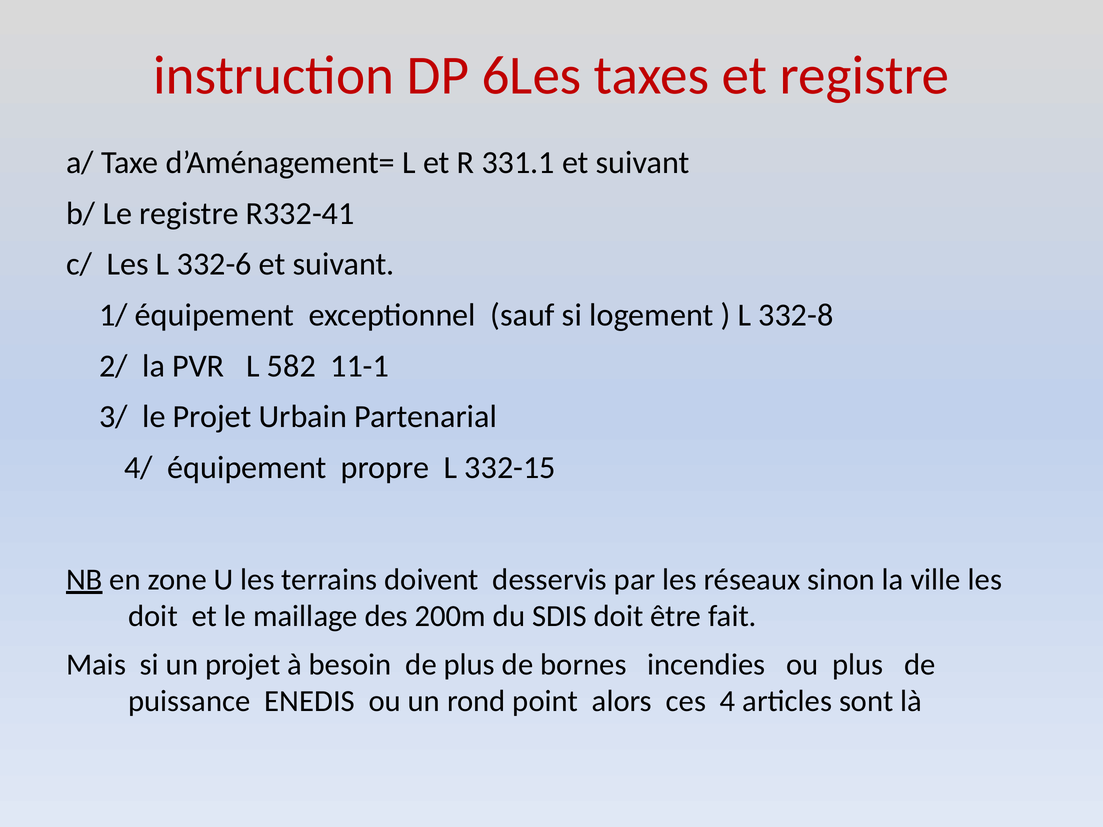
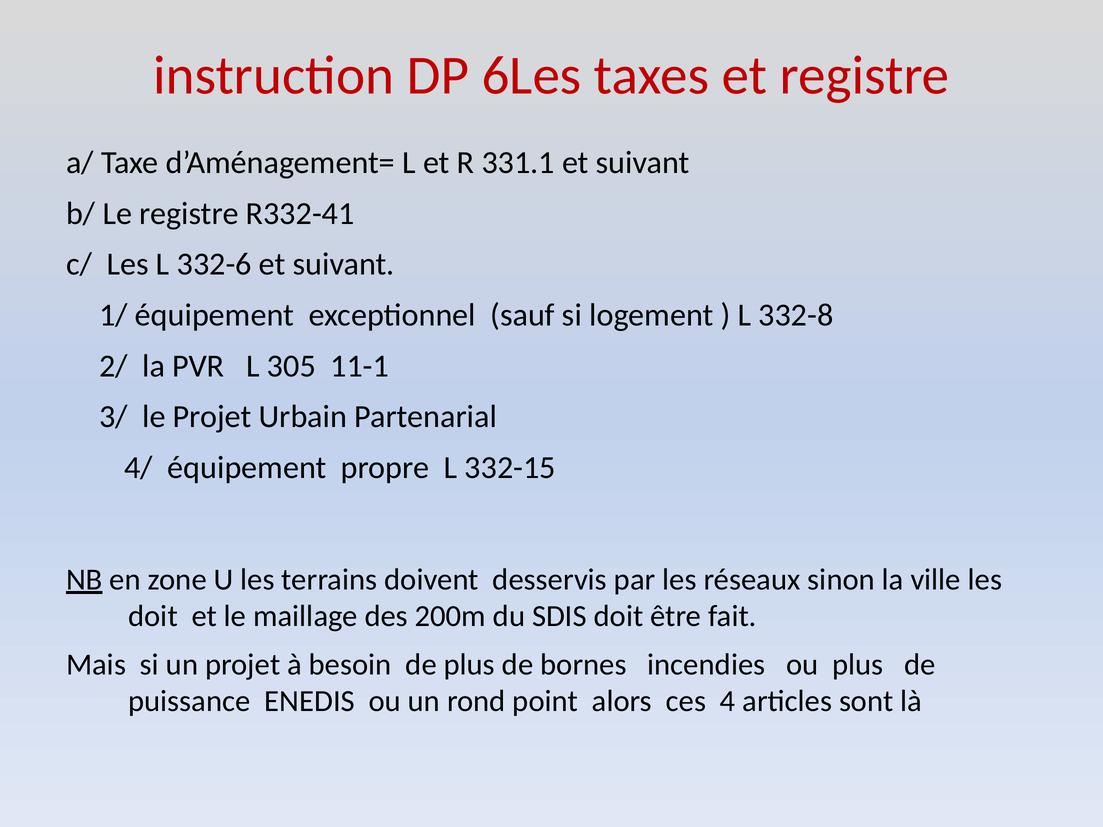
582: 582 -> 305 (291, 366)
